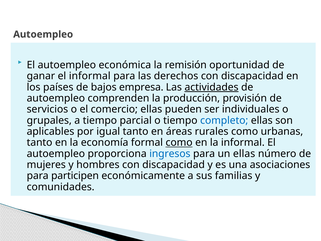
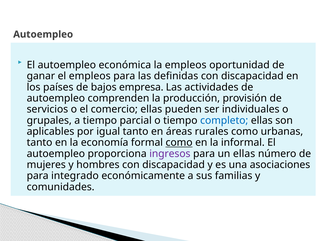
la remisión: remisión -> empleos (186, 65)
el informal: informal -> empleos (90, 76)
derechos: derechos -> definidas (176, 76)
actividades underline: present -> none (212, 87)
ingresos colour: blue -> purple (170, 154)
participen: participen -> integrado (75, 176)
